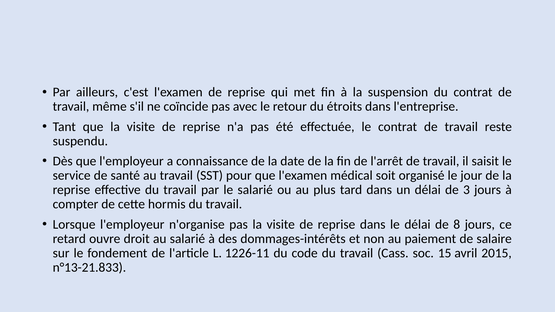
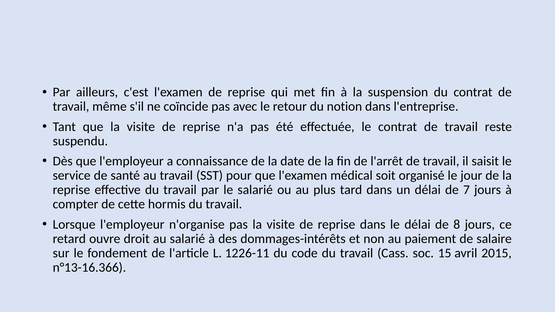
étroits: étroits -> notion (344, 107)
3: 3 -> 7 (467, 190)
n°13-21.833: n°13-21.833 -> n°13-16.366 (89, 268)
